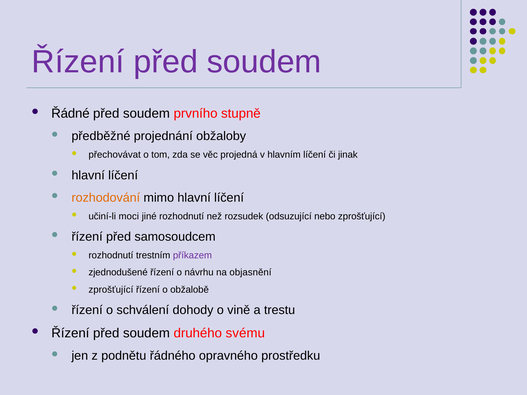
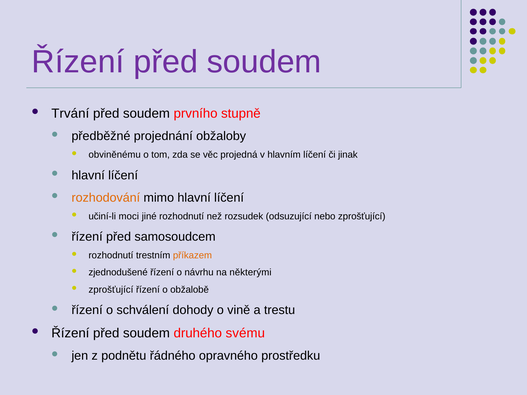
Řádné: Řádné -> Trvání (70, 114)
přechovávat: přechovávat -> obviněnému (115, 155)
příkazem colour: purple -> orange (192, 256)
objasnění: objasnění -> některými (250, 273)
